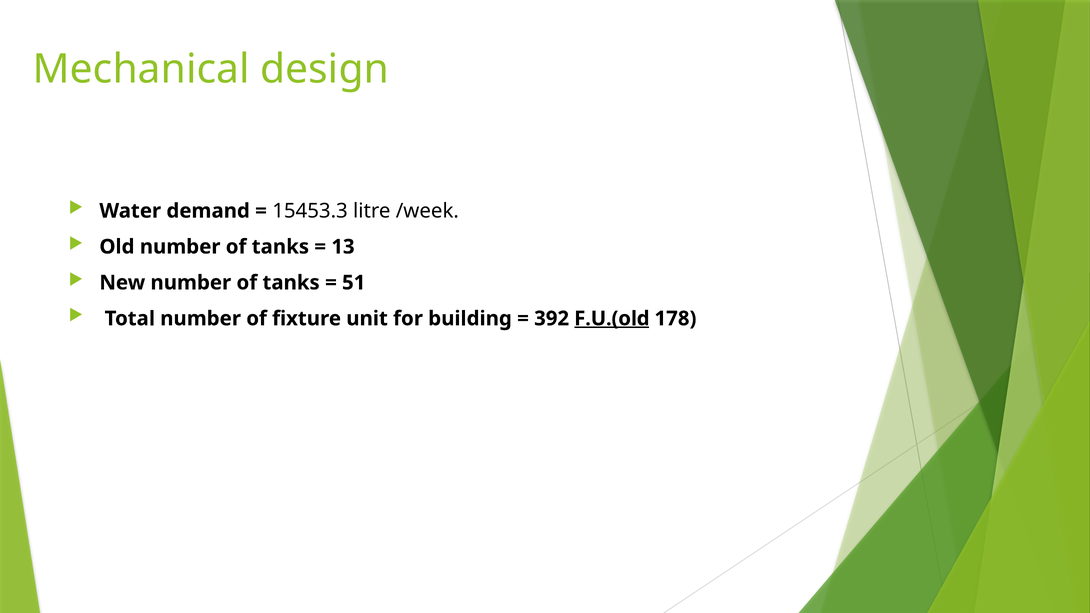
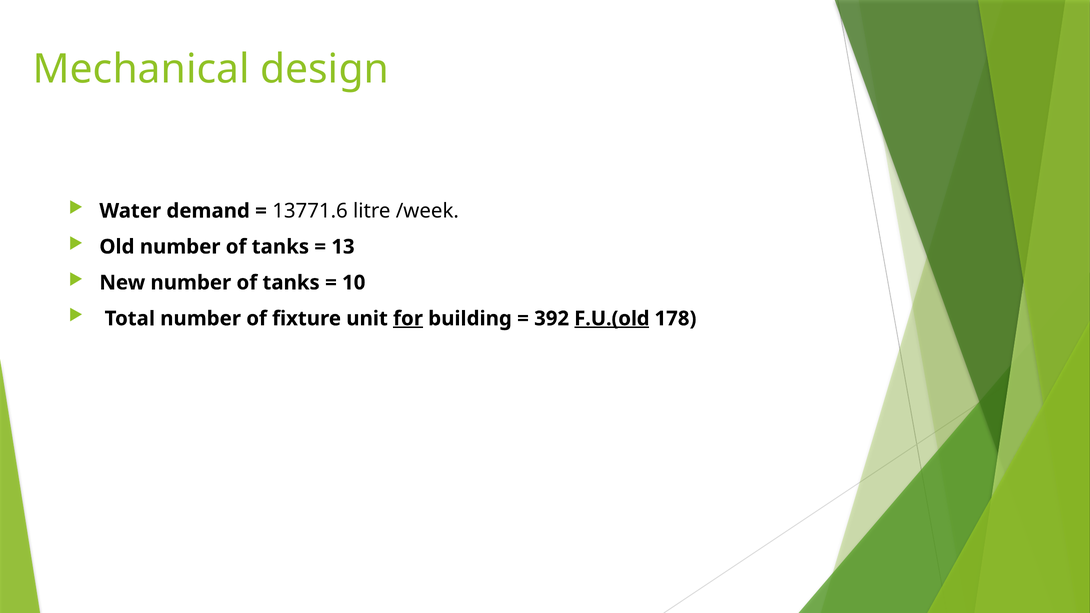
15453.3: 15453.3 -> 13771.6 (310, 211)
51: 51 -> 10 (354, 283)
for underline: none -> present (408, 319)
